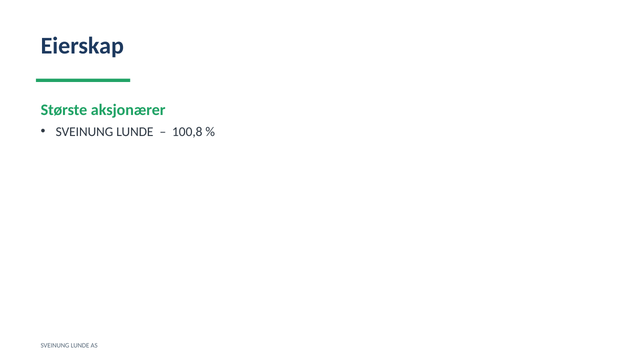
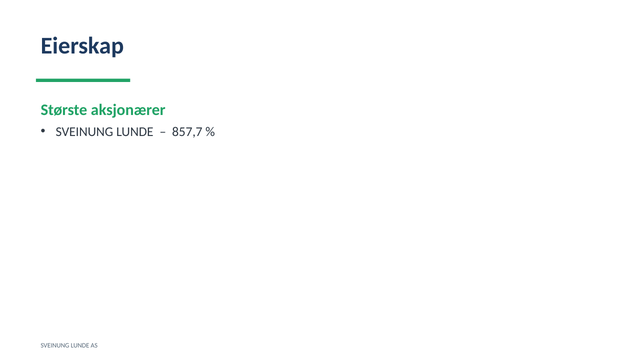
100,8: 100,8 -> 857,7 (187, 131)
